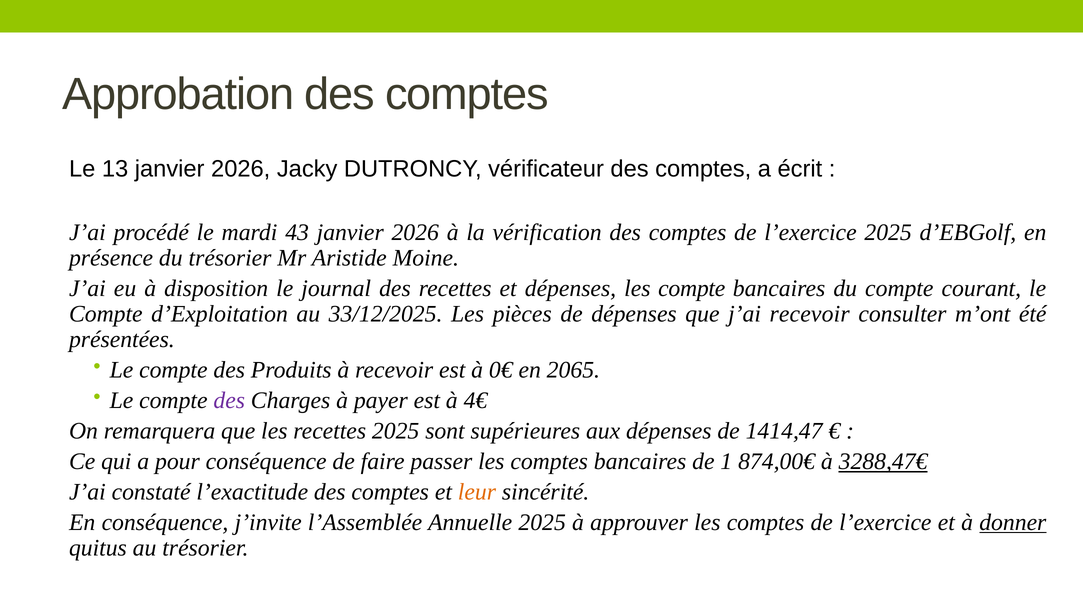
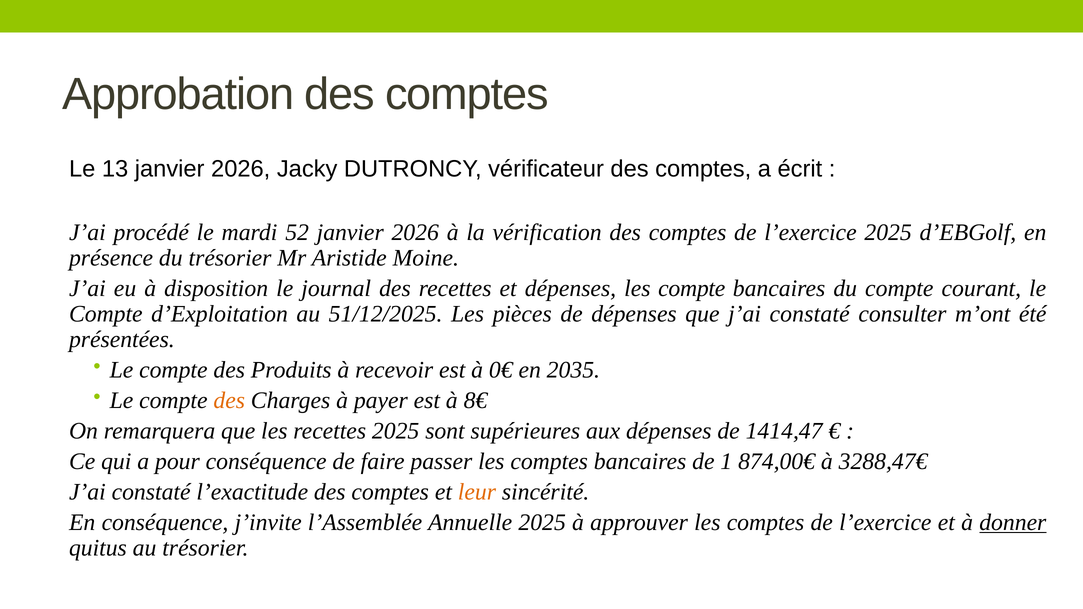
43: 43 -> 52 (297, 233)
33/12/2025: 33/12/2025 -> 51/12/2025 (386, 314)
que j’ai recevoir: recevoir -> constaté (810, 314)
2065: 2065 -> 2035 (573, 370)
des colour: purple -> orange (229, 401)
4€: 4€ -> 8€ (475, 401)
3288,47€ underline: present -> none (883, 462)
